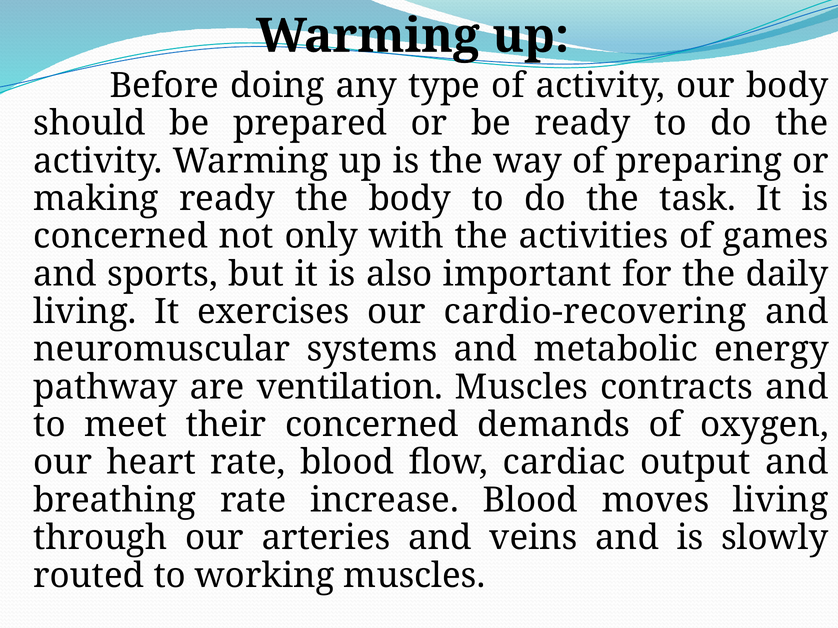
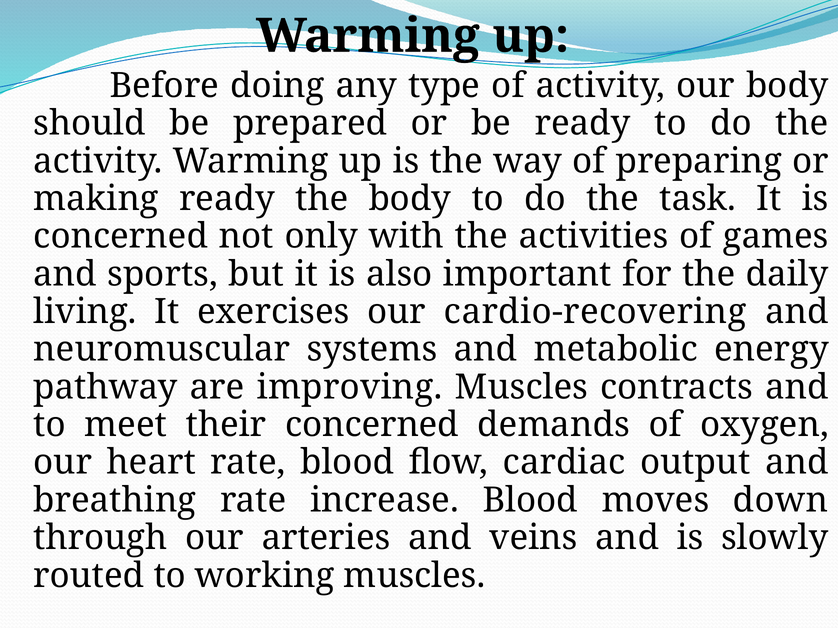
ventilation: ventilation -> improving (350, 387)
moves living: living -> down (781, 501)
